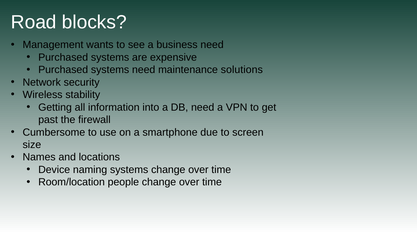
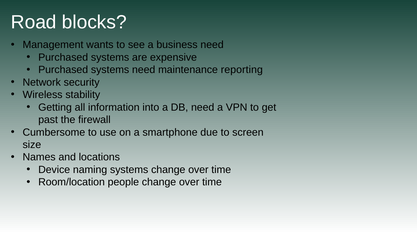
solutions: solutions -> reporting (242, 70)
